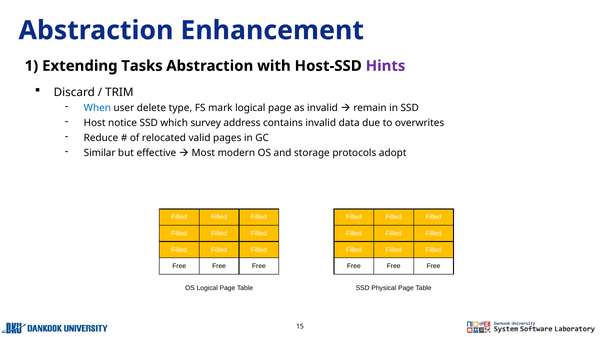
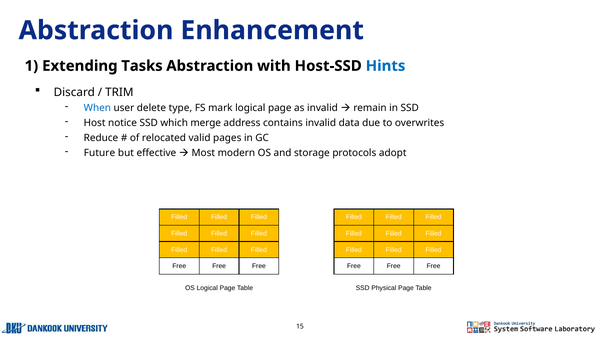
Hints colour: purple -> blue (386, 66)
survey: survey -> merge (206, 123)
Similar: Similar -> Future (100, 153)
